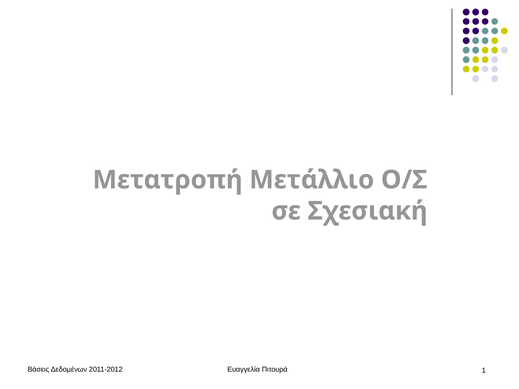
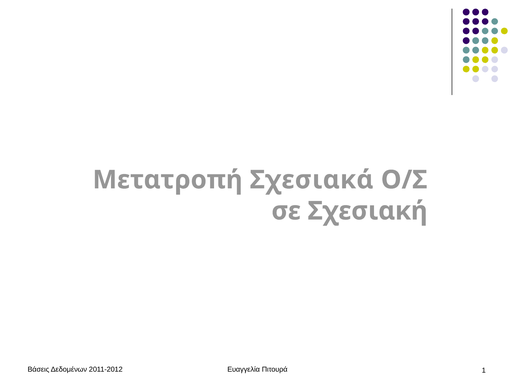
Μετάλλιο: Μετάλλιο -> Σχεσιακά (312, 180)
